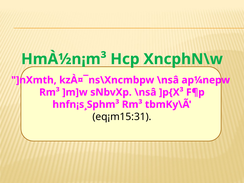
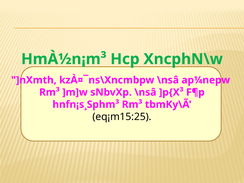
eq¡m15:31: eq¡m15:31 -> eq¡m15:25 (122, 117)
